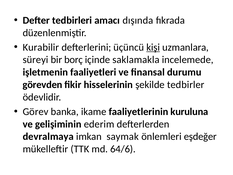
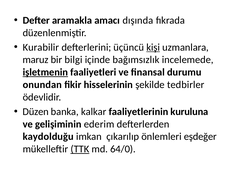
tedbirleri: tedbirleri -> aramakla (72, 20)
süreyi: süreyi -> maruz (36, 60)
borç: borç -> bilgi (73, 60)
saklamakla: saklamakla -> bağımsızlık (136, 60)
işletmenin underline: none -> present (45, 72)
görevden: görevden -> onundan (42, 85)
Görev: Görev -> Düzen (36, 111)
ikame: ikame -> kalkar (94, 111)
devralmaya: devralmaya -> kaydolduğu (48, 136)
saymak: saymak -> çıkarılıp (123, 136)
TTK underline: none -> present (80, 149)
64/6: 64/6 -> 64/0 (123, 149)
